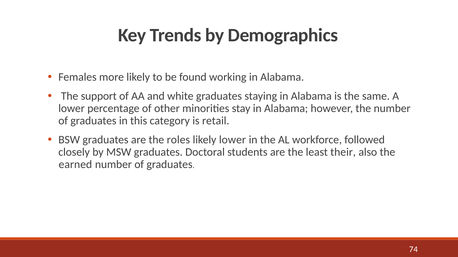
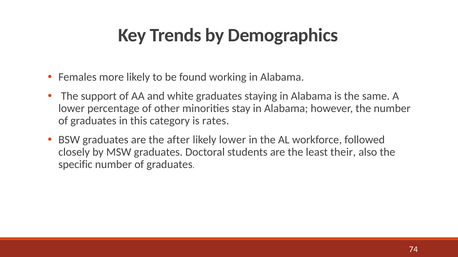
retail: retail -> rates (216, 121)
roles: roles -> after (178, 140)
earned: earned -> specific (75, 165)
